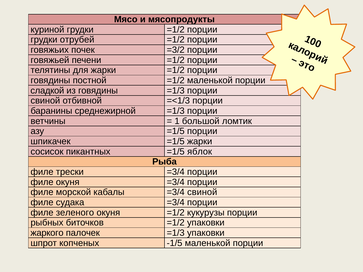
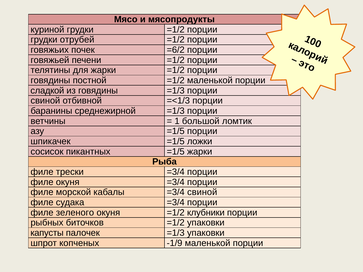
=3/2: =3/2 -> =6/2 (176, 50)
=1/5 жарки: жарки -> ложки (200, 142)
=1/5 яблок: яблок -> жарки (200, 152)
кукурузы: кукурузы -> клубники (206, 213)
жаркого: жаркого -> капусты (47, 233)
-1/5: -1/5 -> -1/9 (175, 243)
